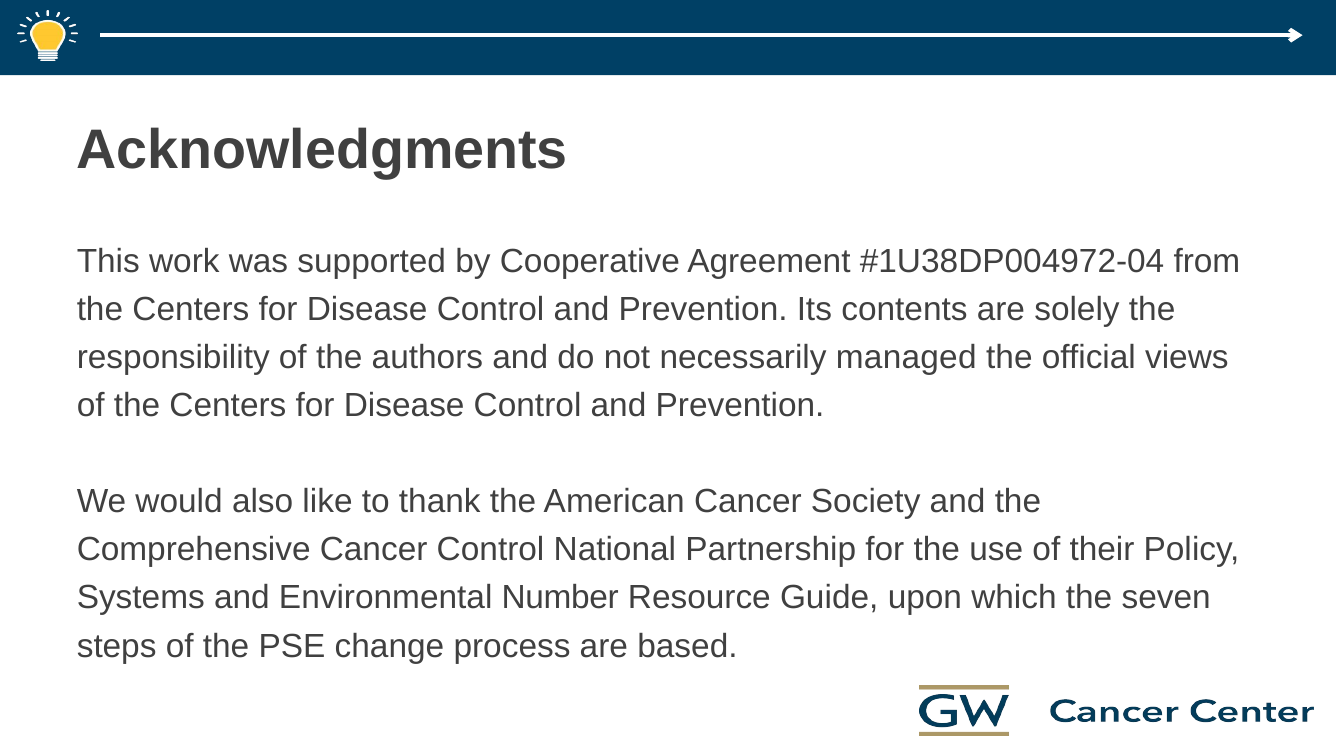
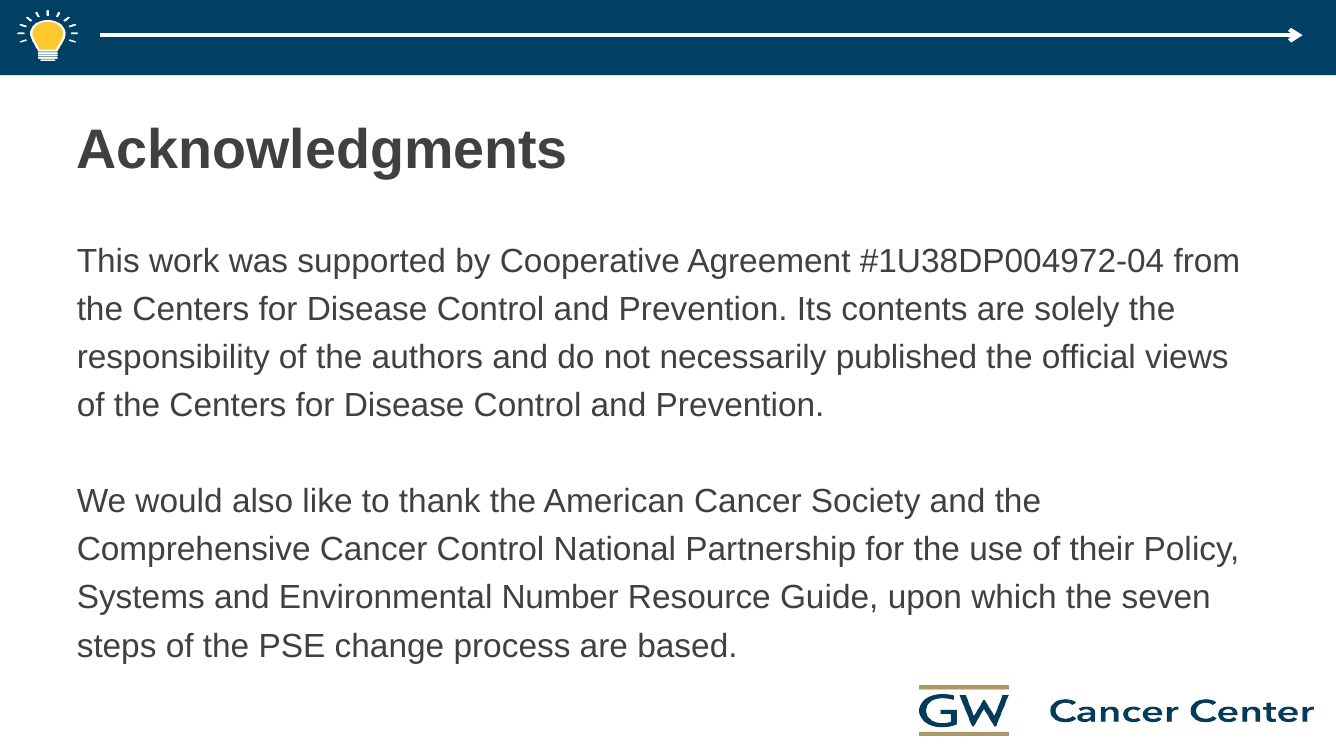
managed: managed -> published (906, 357)
